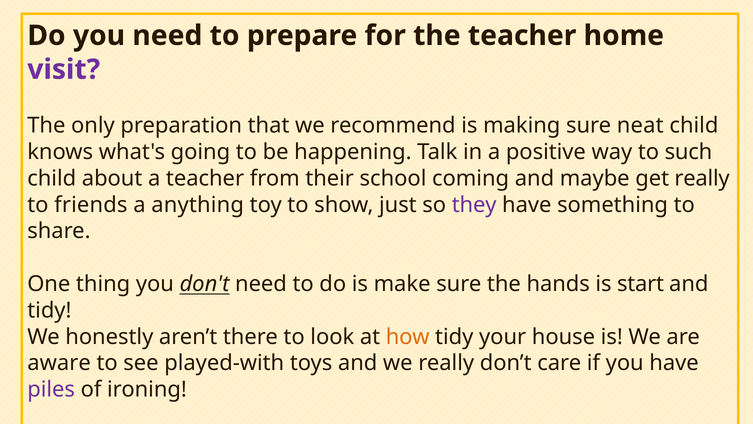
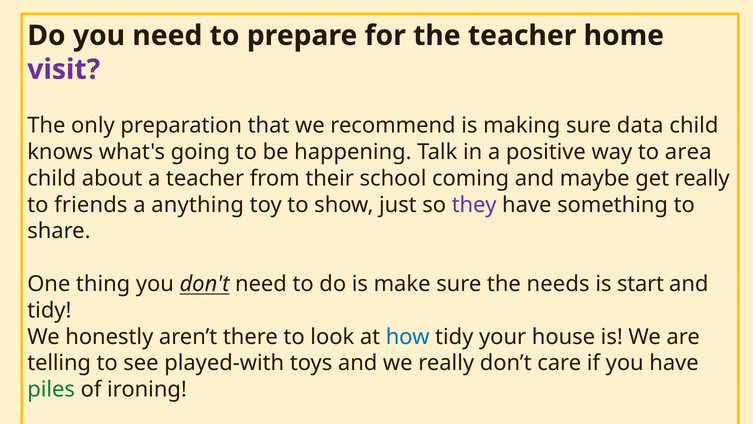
neat: neat -> data (640, 125)
such: such -> area (688, 152)
hands: hands -> needs (558, 284)
how colour: orange -> blue (408, 336)
aware: aware -> telling (59, 363)
piles colour: purple -> green (51, 389)
